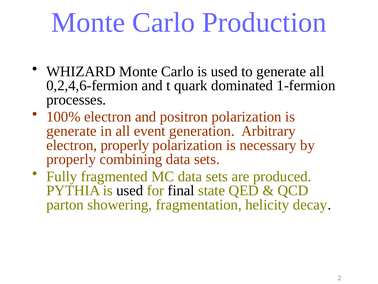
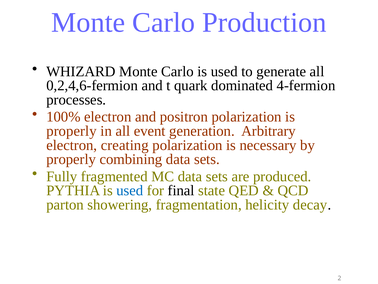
1-fermion: 1-fermion -> 4-fermion (306, 85)
generate: generate -> properly (72, 131)
electron properly: properly -> creating (125, 145)
used colour: black -> blue (130, 190)
